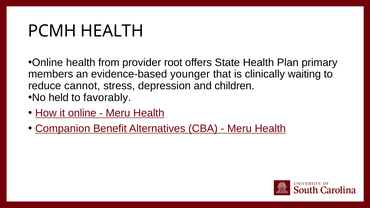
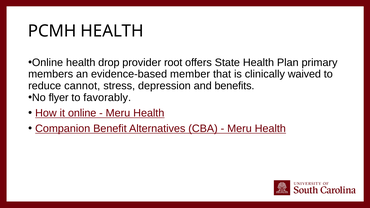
from: from -> drop (109, 63)
younger: younger -> member (190, 74)
waiting: waiting -> waived (304, 74)
children: children -> benefits (234, 86)
held: held -> flyer (59, 98)
